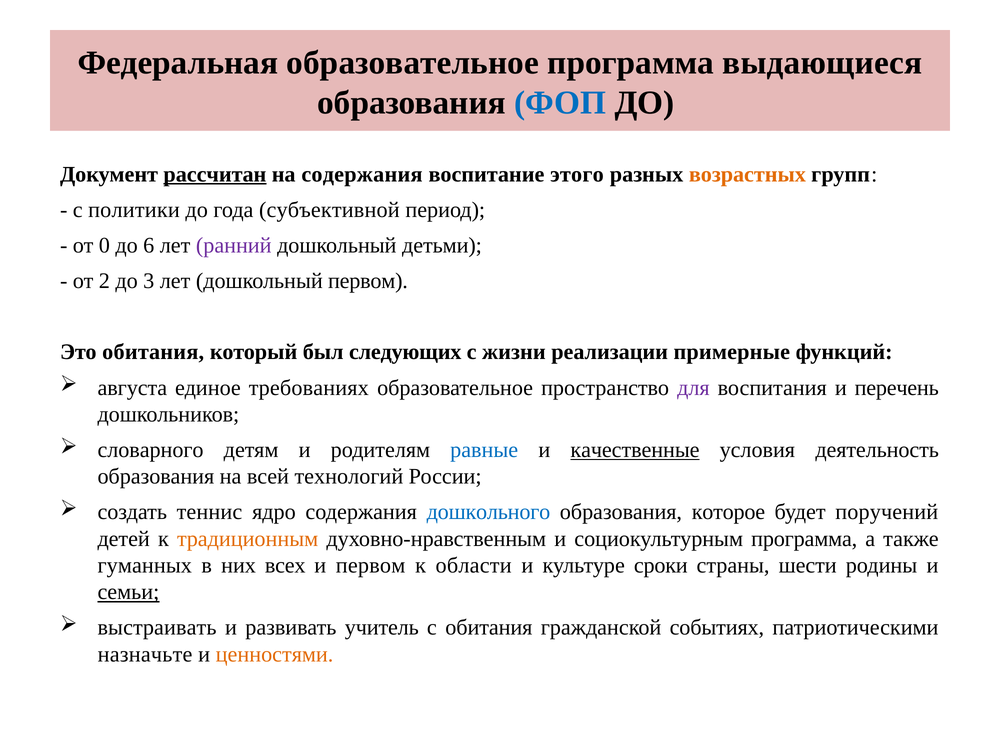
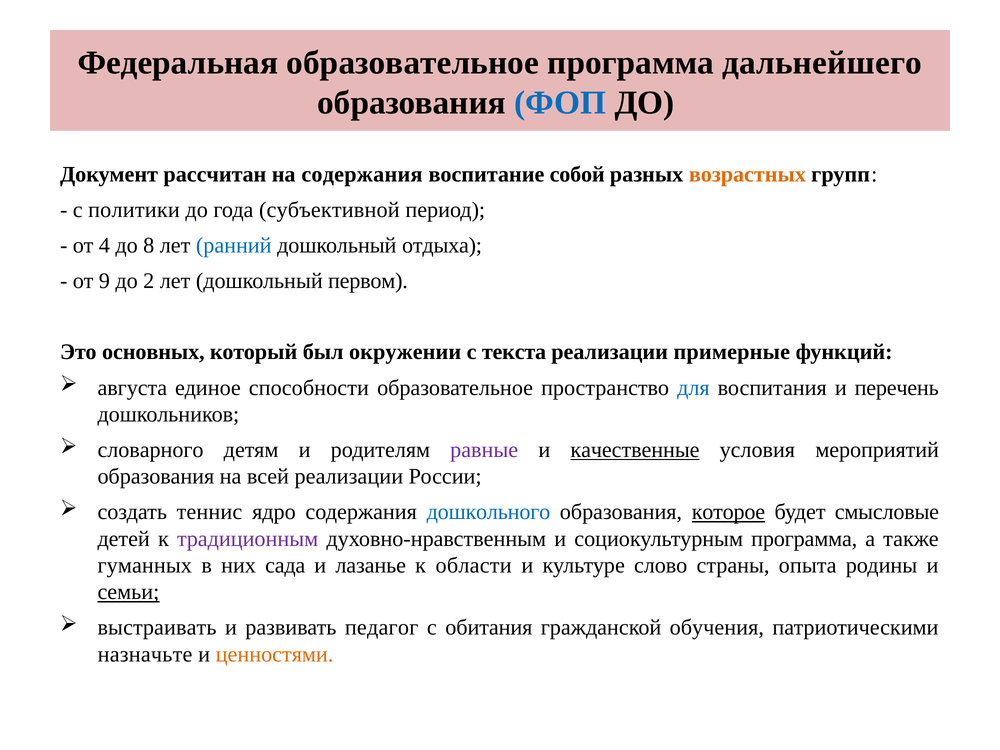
выдающиеся: выдающиеся -> дальнейшего (822, 63)
рассчитан underline: present -> none (215, 174)
этого: этого -> собой (577, 174)
0: 0 -> 4 (104, 245)
6: 6 -> 8 (149, 245)
ранний colour: purple -> blue (234, 245)
детьми: детьми -> отдыха (442, 245)
2: 2 -> 9 (104, 281)
3: 3 -> 2 (149, 281)
Это обитания: обитания -> основных (153, 352)
следующих: следующих -> окружении (405, 352)
жизни: жизни -> текста (514, 352)
требованиях: требованиях -> способности (309, 388)
для colour: purple -> blue (693, 388)
равные colour: blue -> purple (484, 450)
деятельность: деятельность -> мероприятий (877, 450)
всей технологий: технологий -> реализации (349, 477)
которое underline: none -> present (728, 512)
поручений: поручений -> смысловые (887, 512)
традиционным colour: orange -> purple (248, 539)
всех: всех -> сада (285, 565)
и первом: первом -> лазанье (371, 565)
сроки: сроки -> слово (661, 565)
шести: шести -> опыта (808, 565)
учитель: учитель -> педагог (382, 628)
событиях: событиях -> обучения (717, 628)
